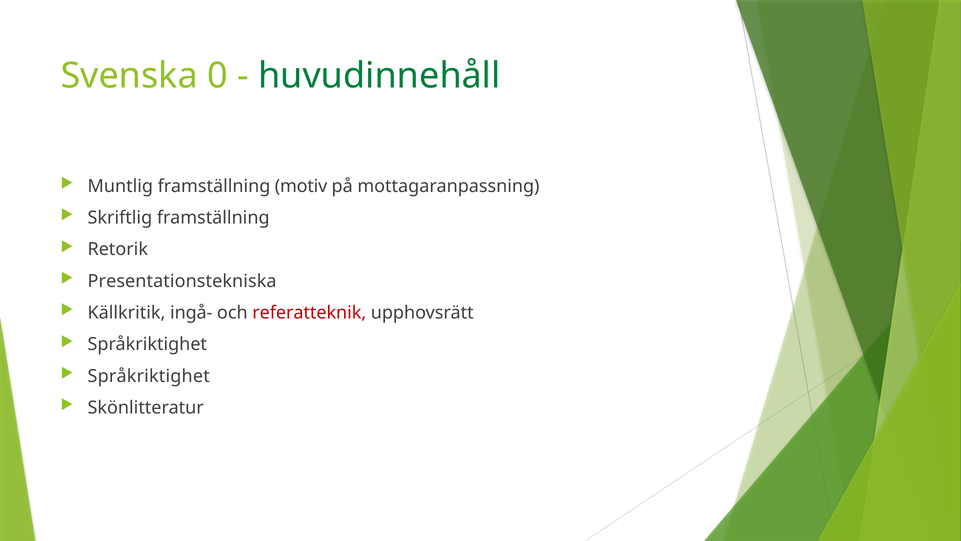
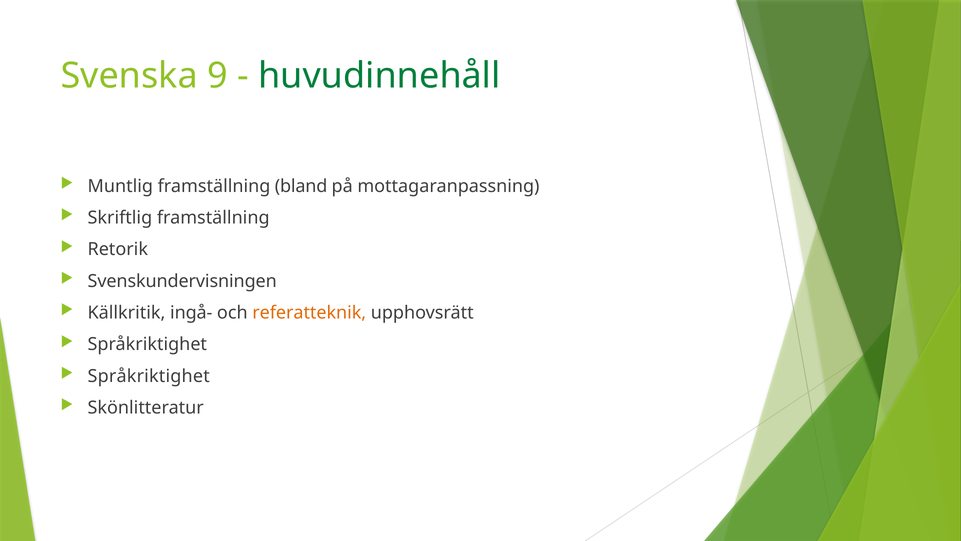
0: 0 -> 9 (217, 76)
motiv: motiv -> bland (301, 186)
Presentationstekniska: Presentationstekniska -> Svenskundervisningen (182, 281)
referatteknik colour: red -> orange (309, 313)
